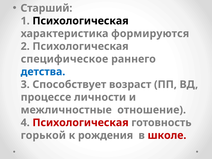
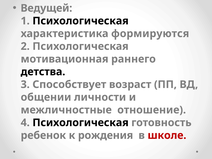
Старший: Старший -> Ведущей (46, 8)
специфическое: специфическое -> мотивационная (65, 59)
детства colour: blue -> black (43, 72)
процессе: процессе -> общении (46, 97)
Психологическая colour: red -> black (81, 123)
горькой: горькой -> ребенок (43, 135)
